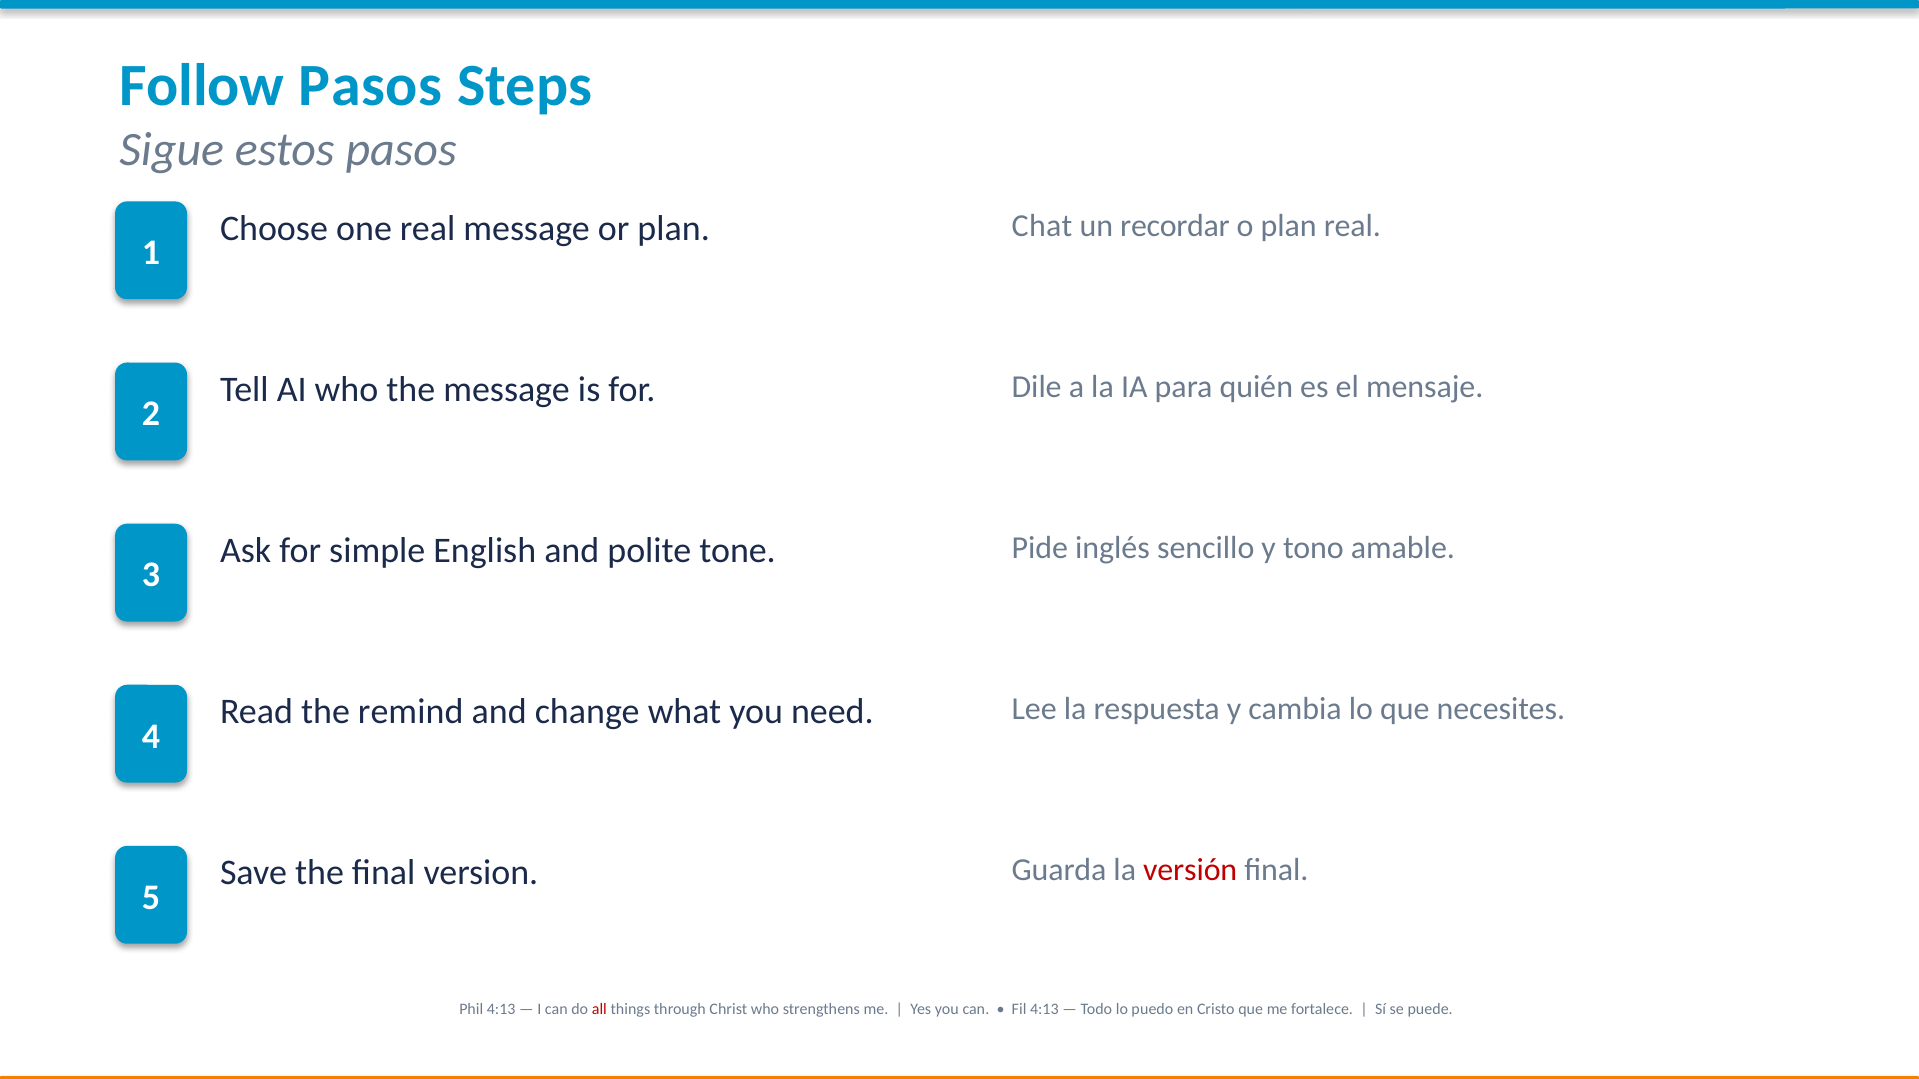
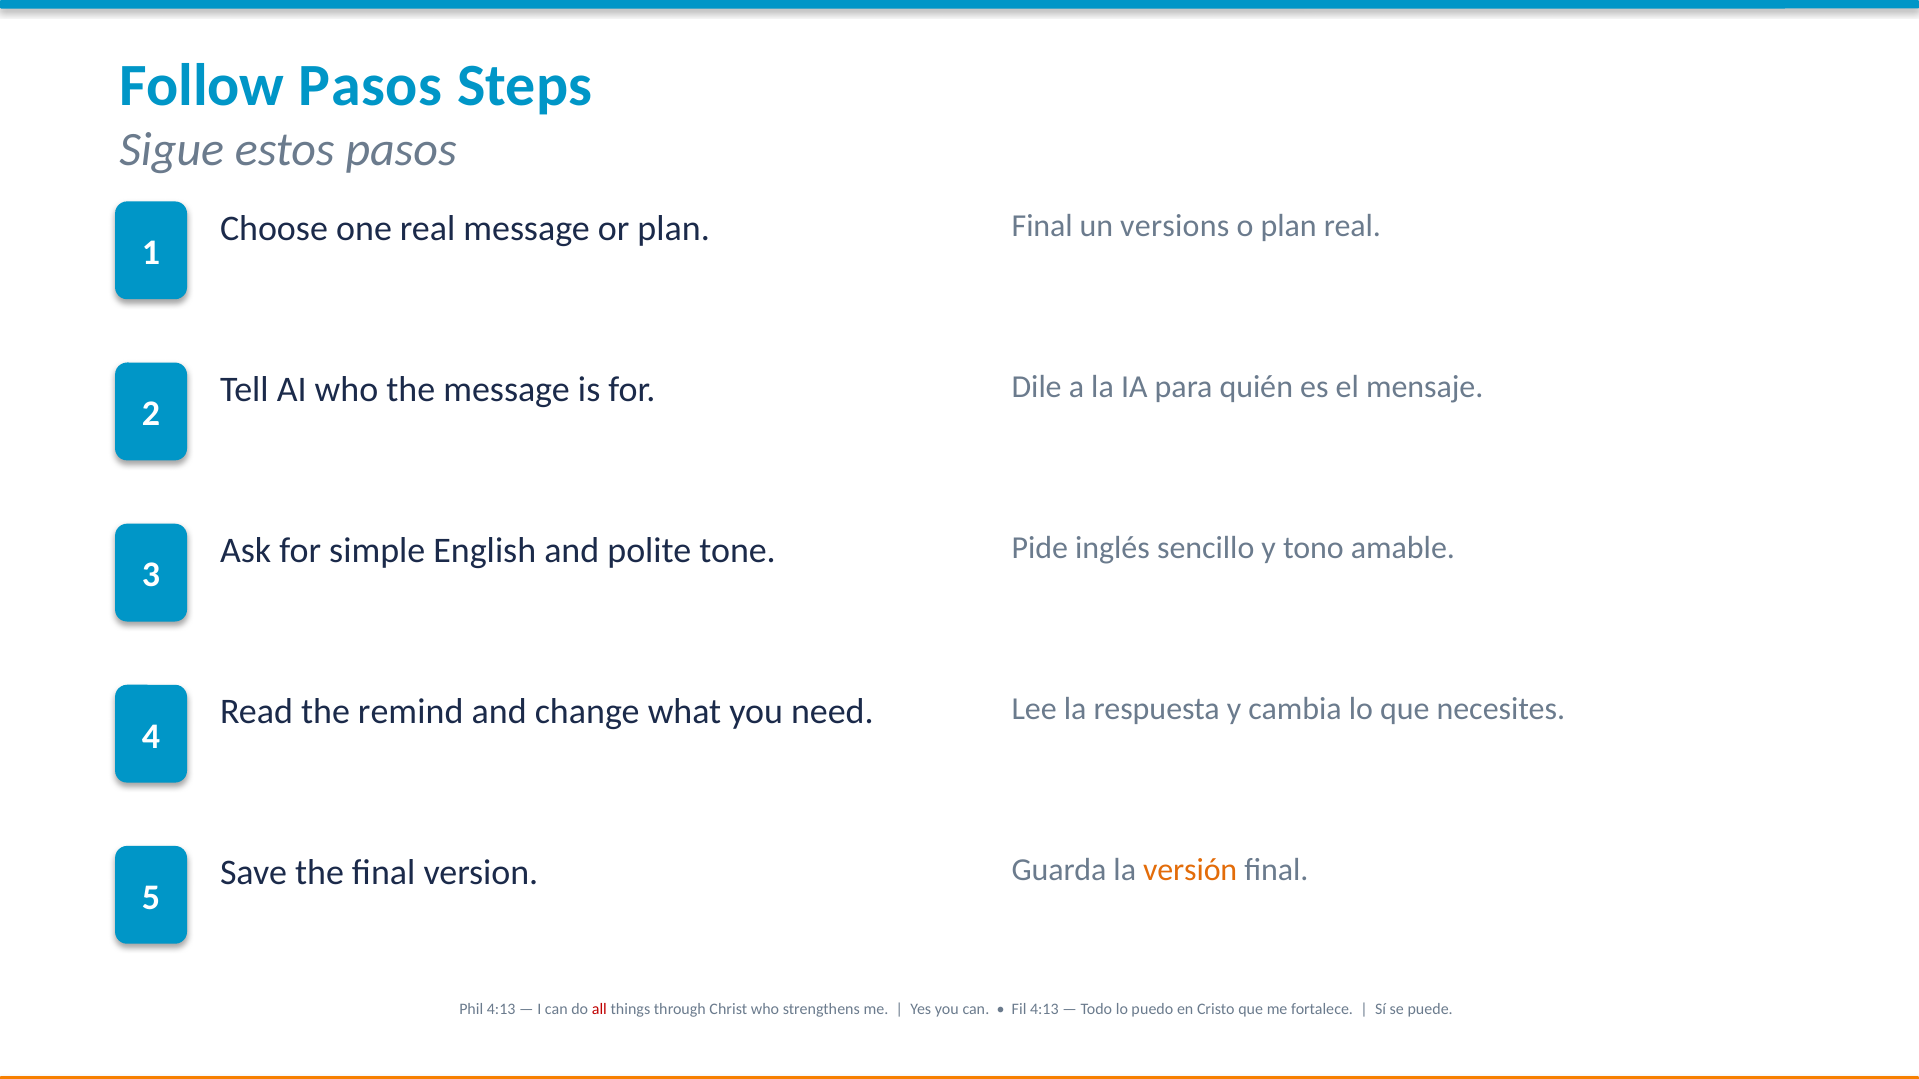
plan Chat: Chat -> Final (1042, 226)
recordar: recordar -> versions (1175, 226)
versión colour: red -> orange (1190, 871)
